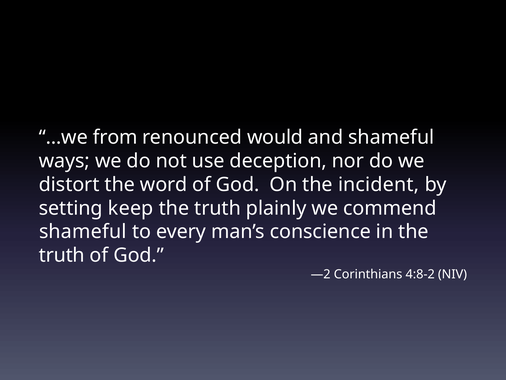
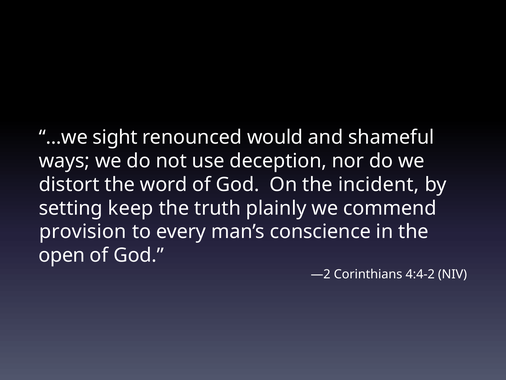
from: from -> sight (115, 137)
shameful: shameful -> provision (83, 232)
truth: truth -> open (62, 255)
4:8-2: 4:8-2 -> 4:4-2 (420, 274)
